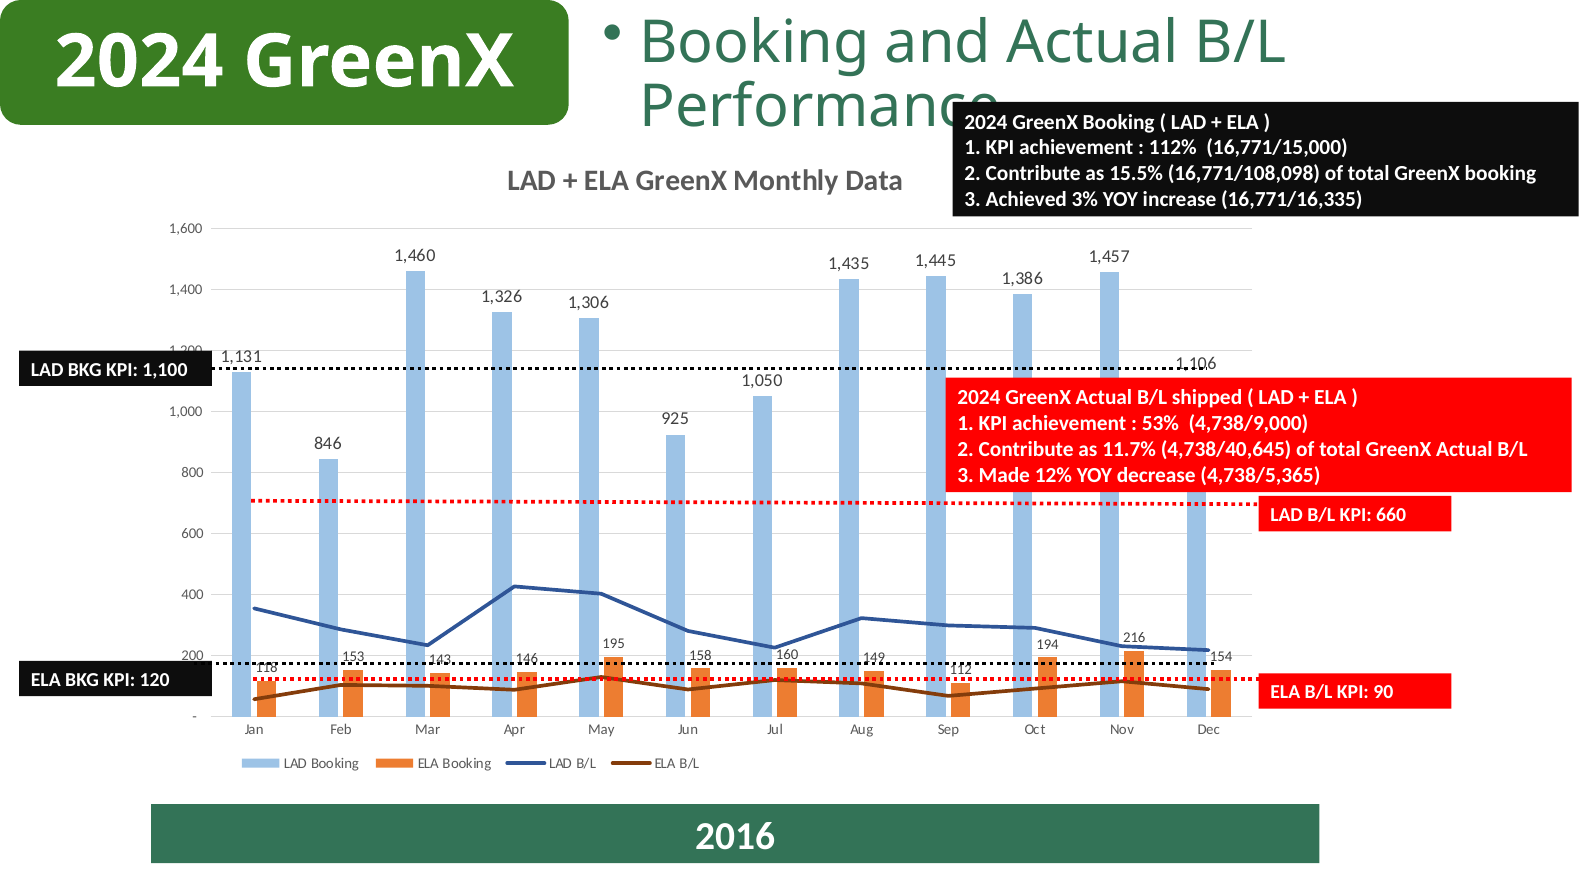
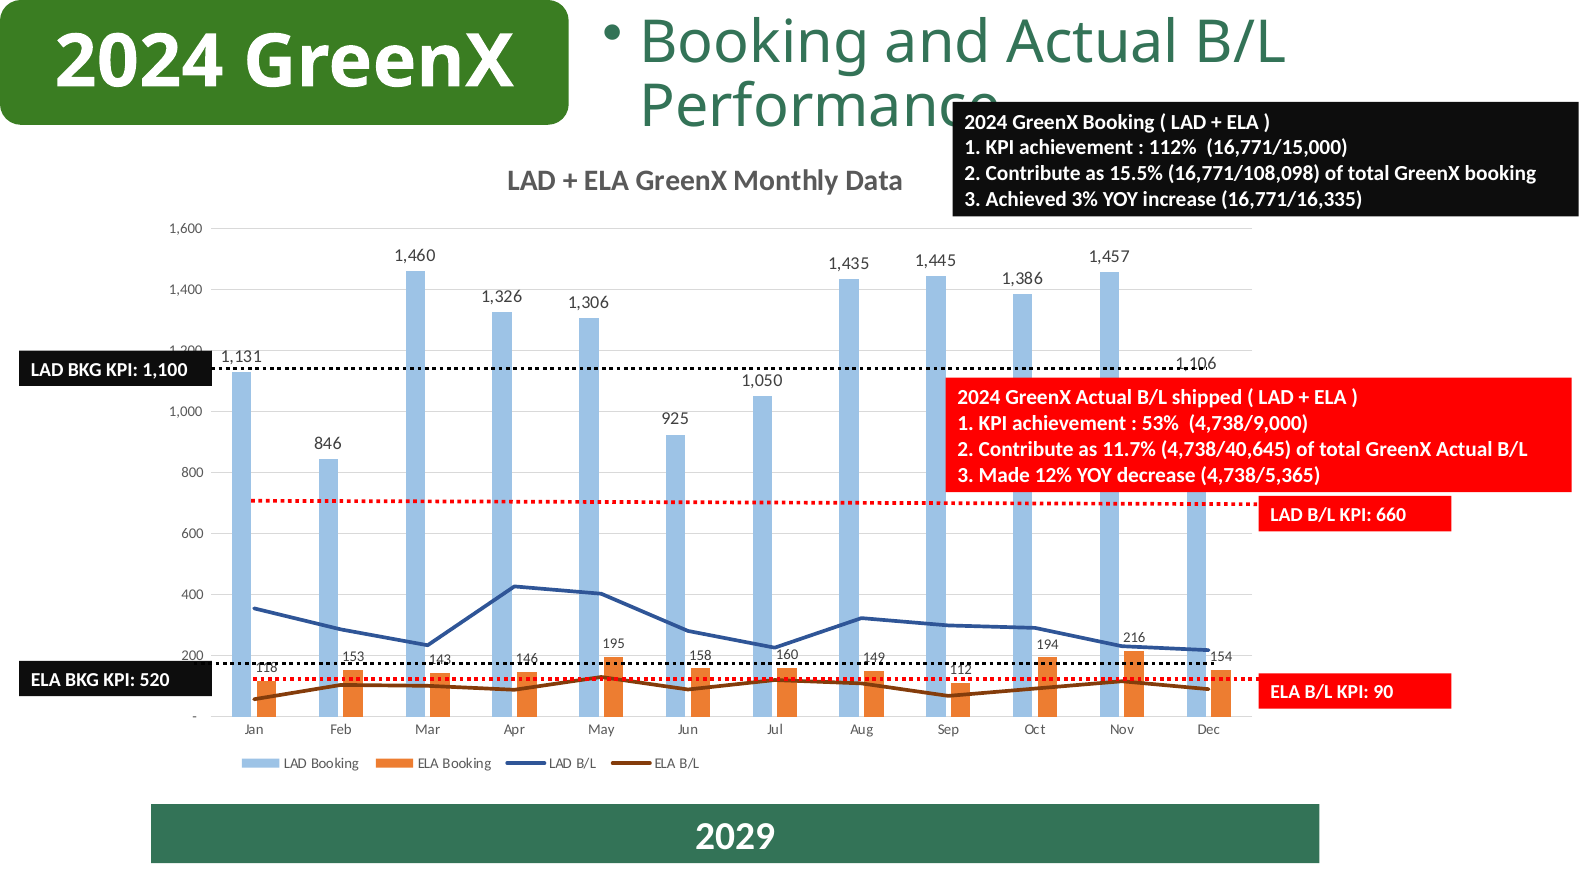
120: 120 -> 520 (155, 680)
2016: 2016 -> 2029 (735, 836)
